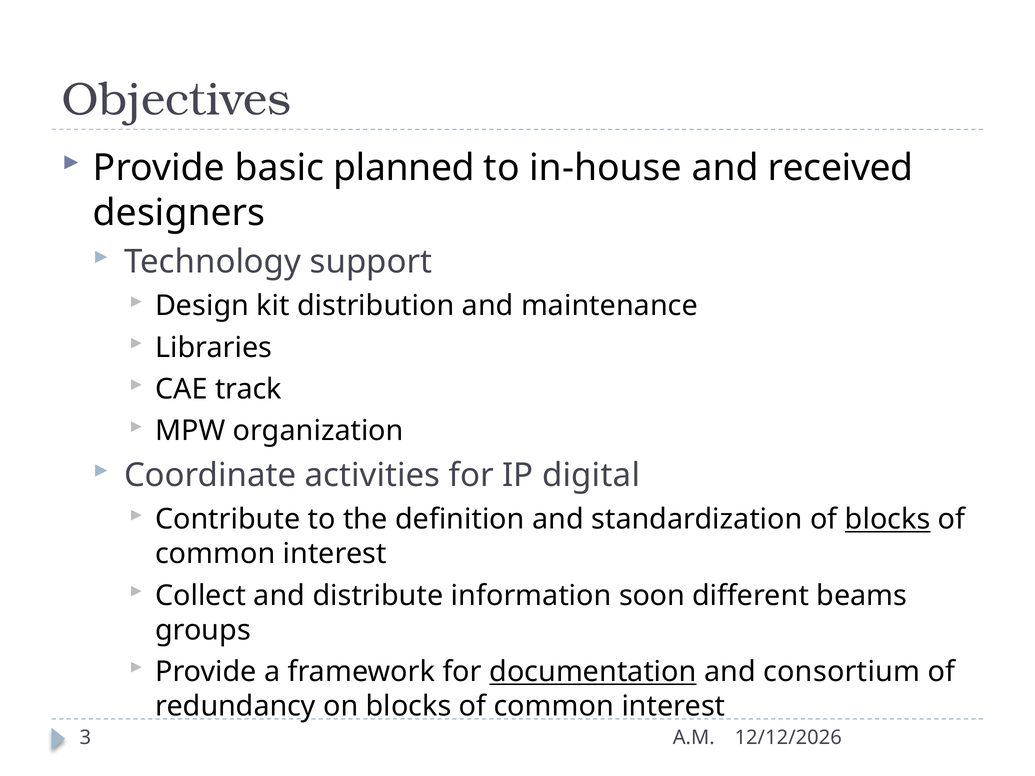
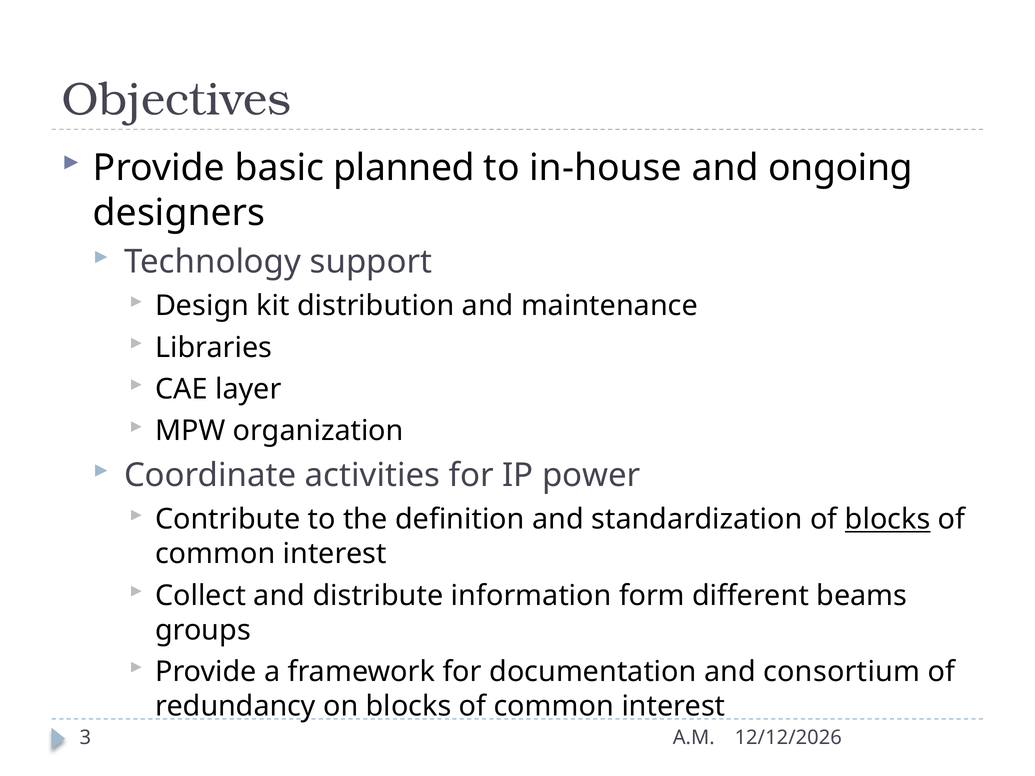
received: received -> ongoing (841, 168)
track: track -> layer (248, 389)
digital: digital -> power (591, 476)
soon: soon -> form (652, 596)
documentation underline: present -> none (593, 672)
